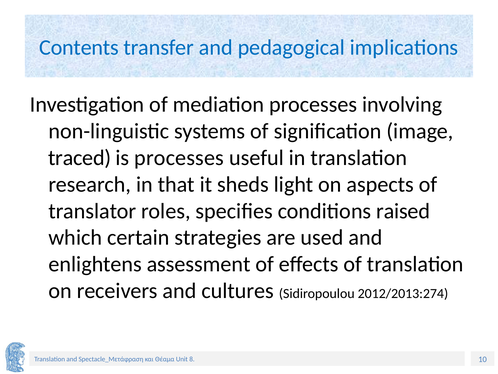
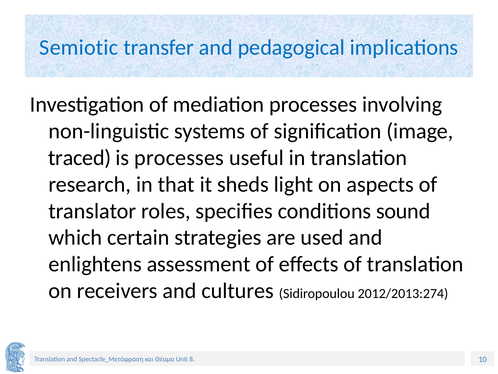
Contents: Contents -> Semiotic (79, 48)
raised: raised -> sound (403, 211)
